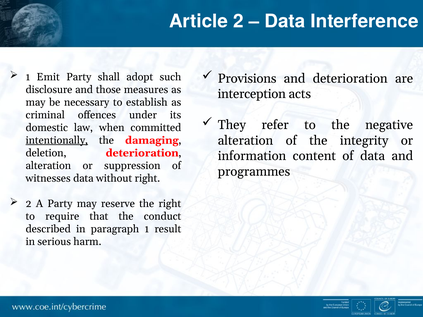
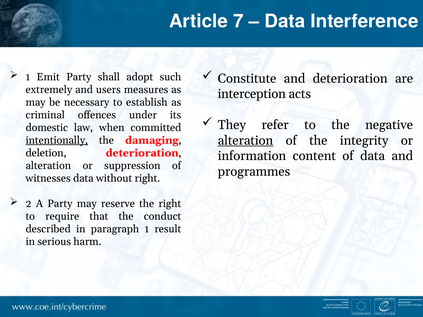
Article 2: 2 -> 7 (238, 21)
Provisions: Provisions -> Constitute (247, 79)
disclosure: disclosure -> extremely (49, 90)
those: those -> users (108, 90)
alteration underline: none -> present (245, 141)
